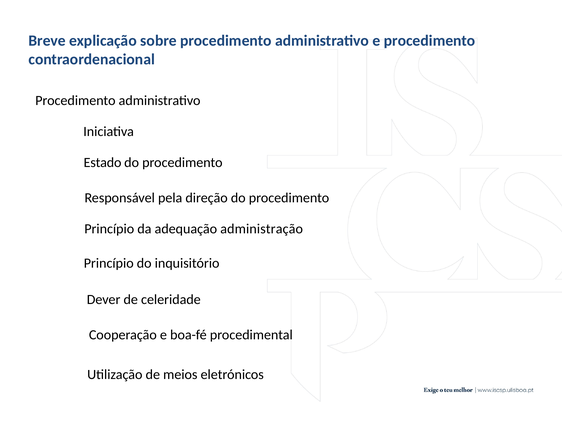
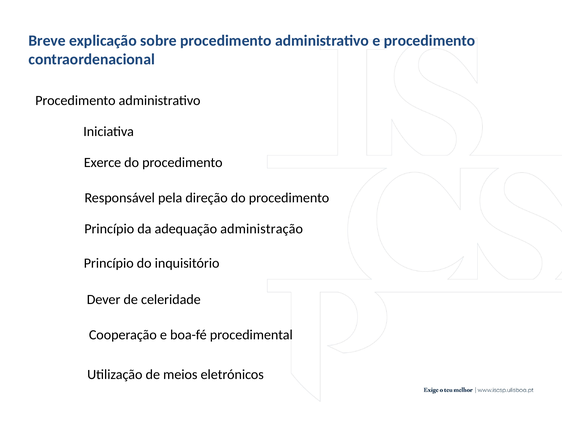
Estado: Estado -> Exerce (103, 163)
